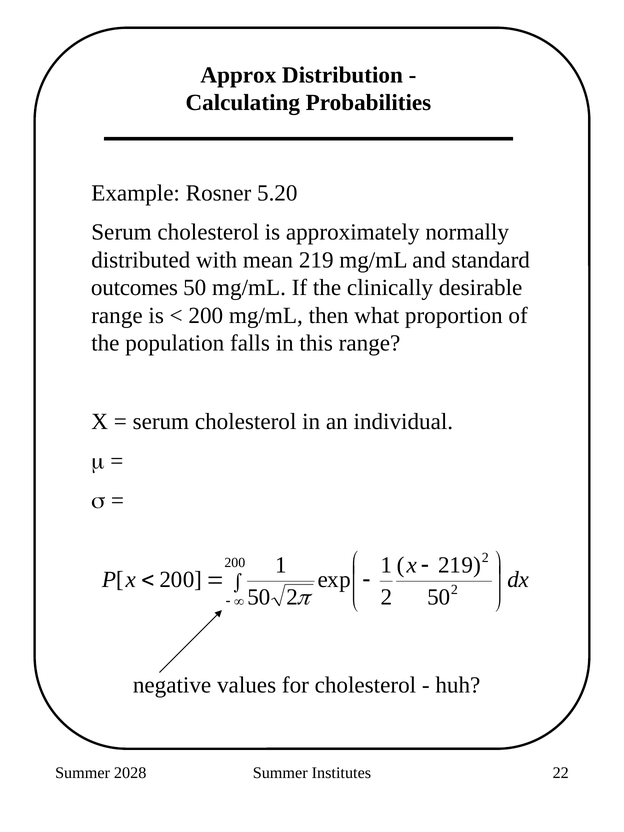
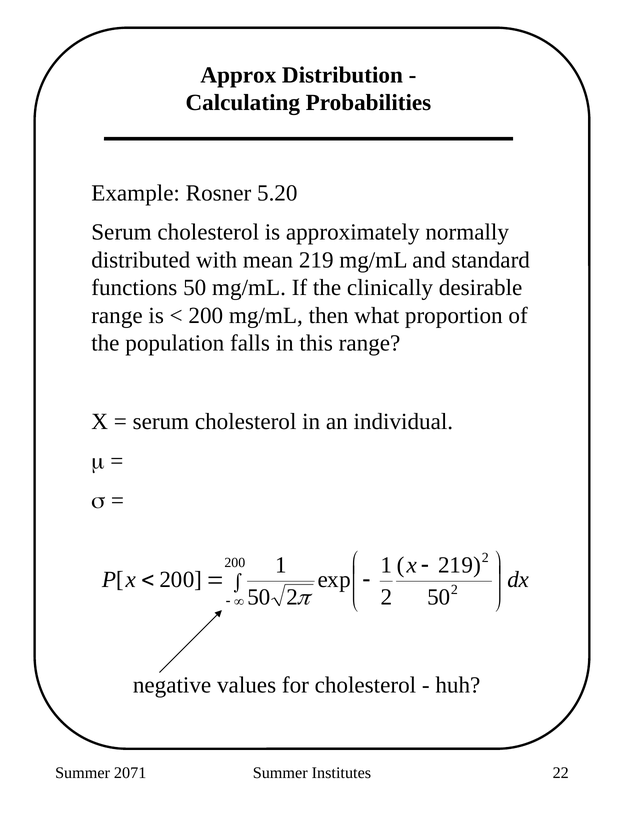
outcomes: outcomes -> functions (134, 288)
2028: 2028 -> 2071 (130, 773)
